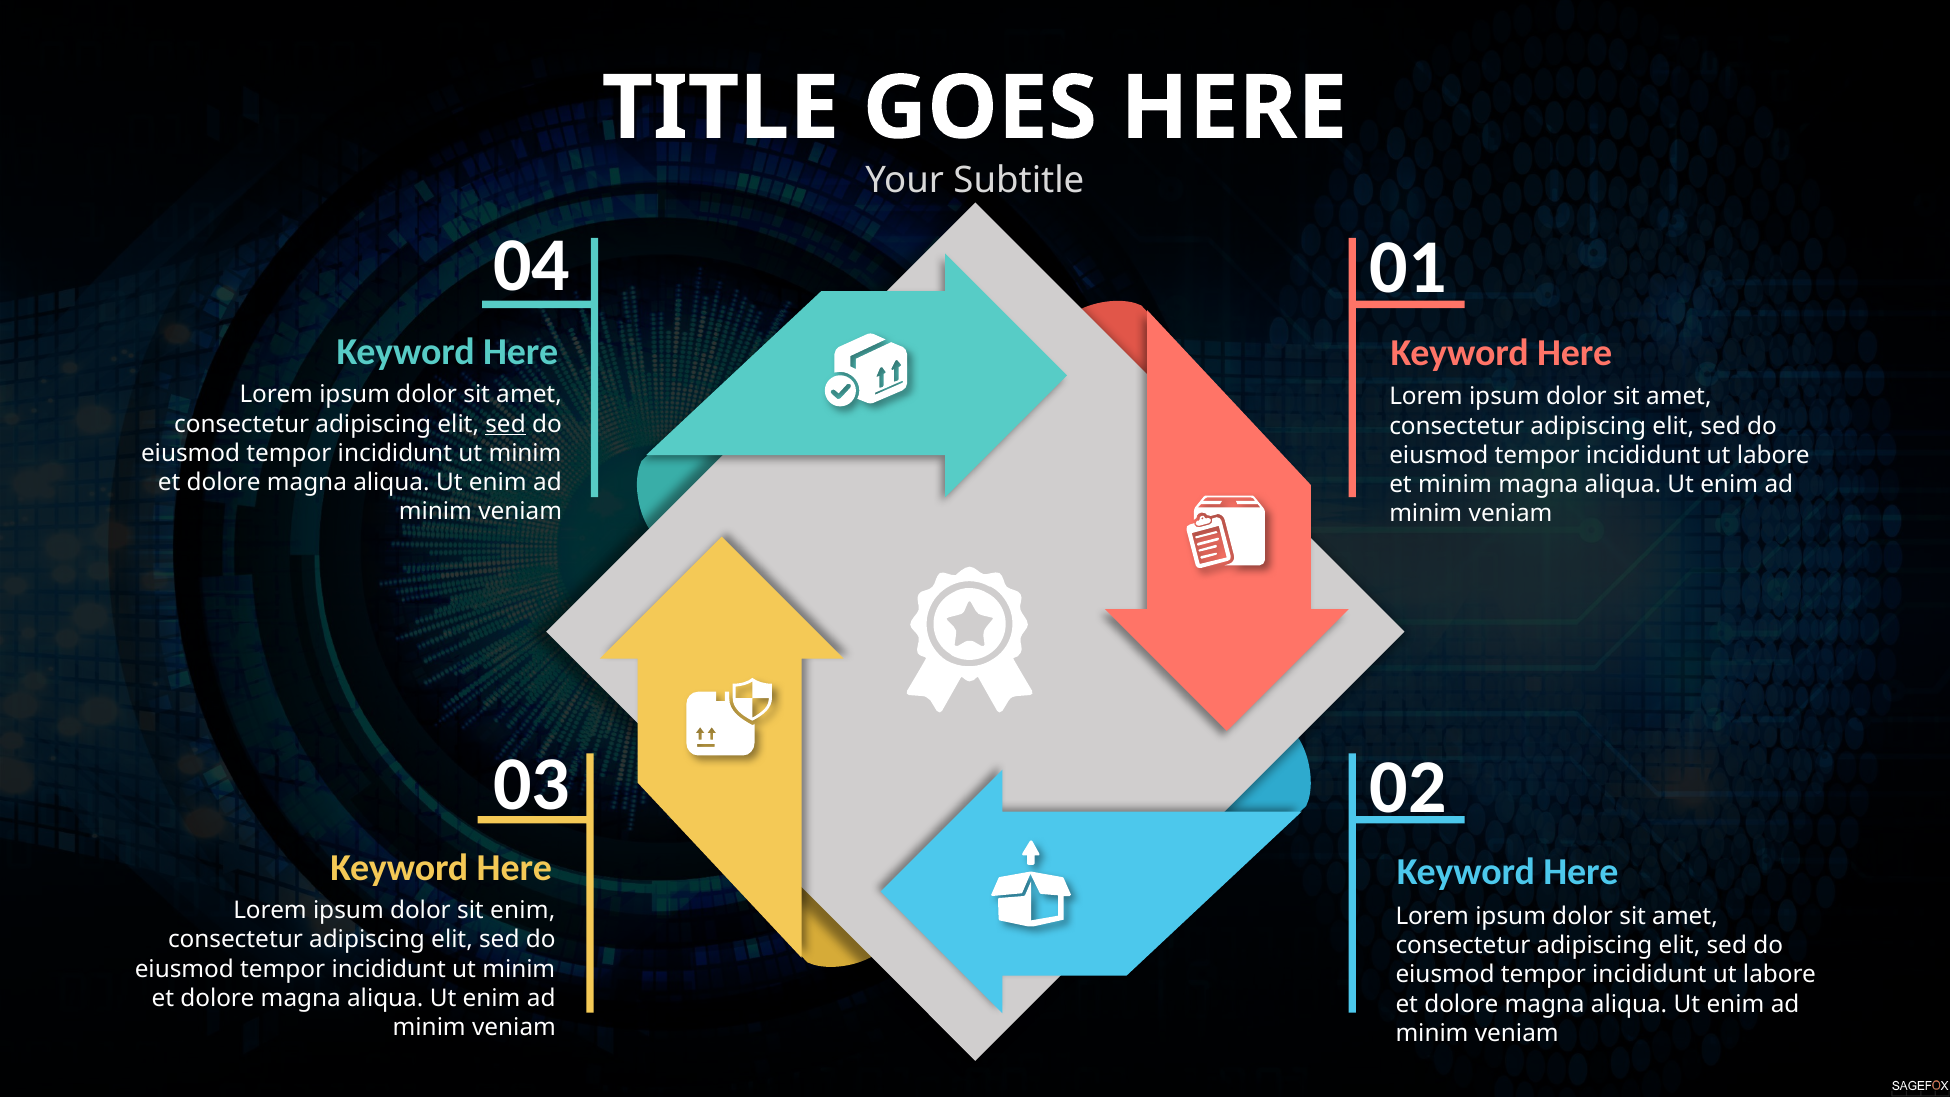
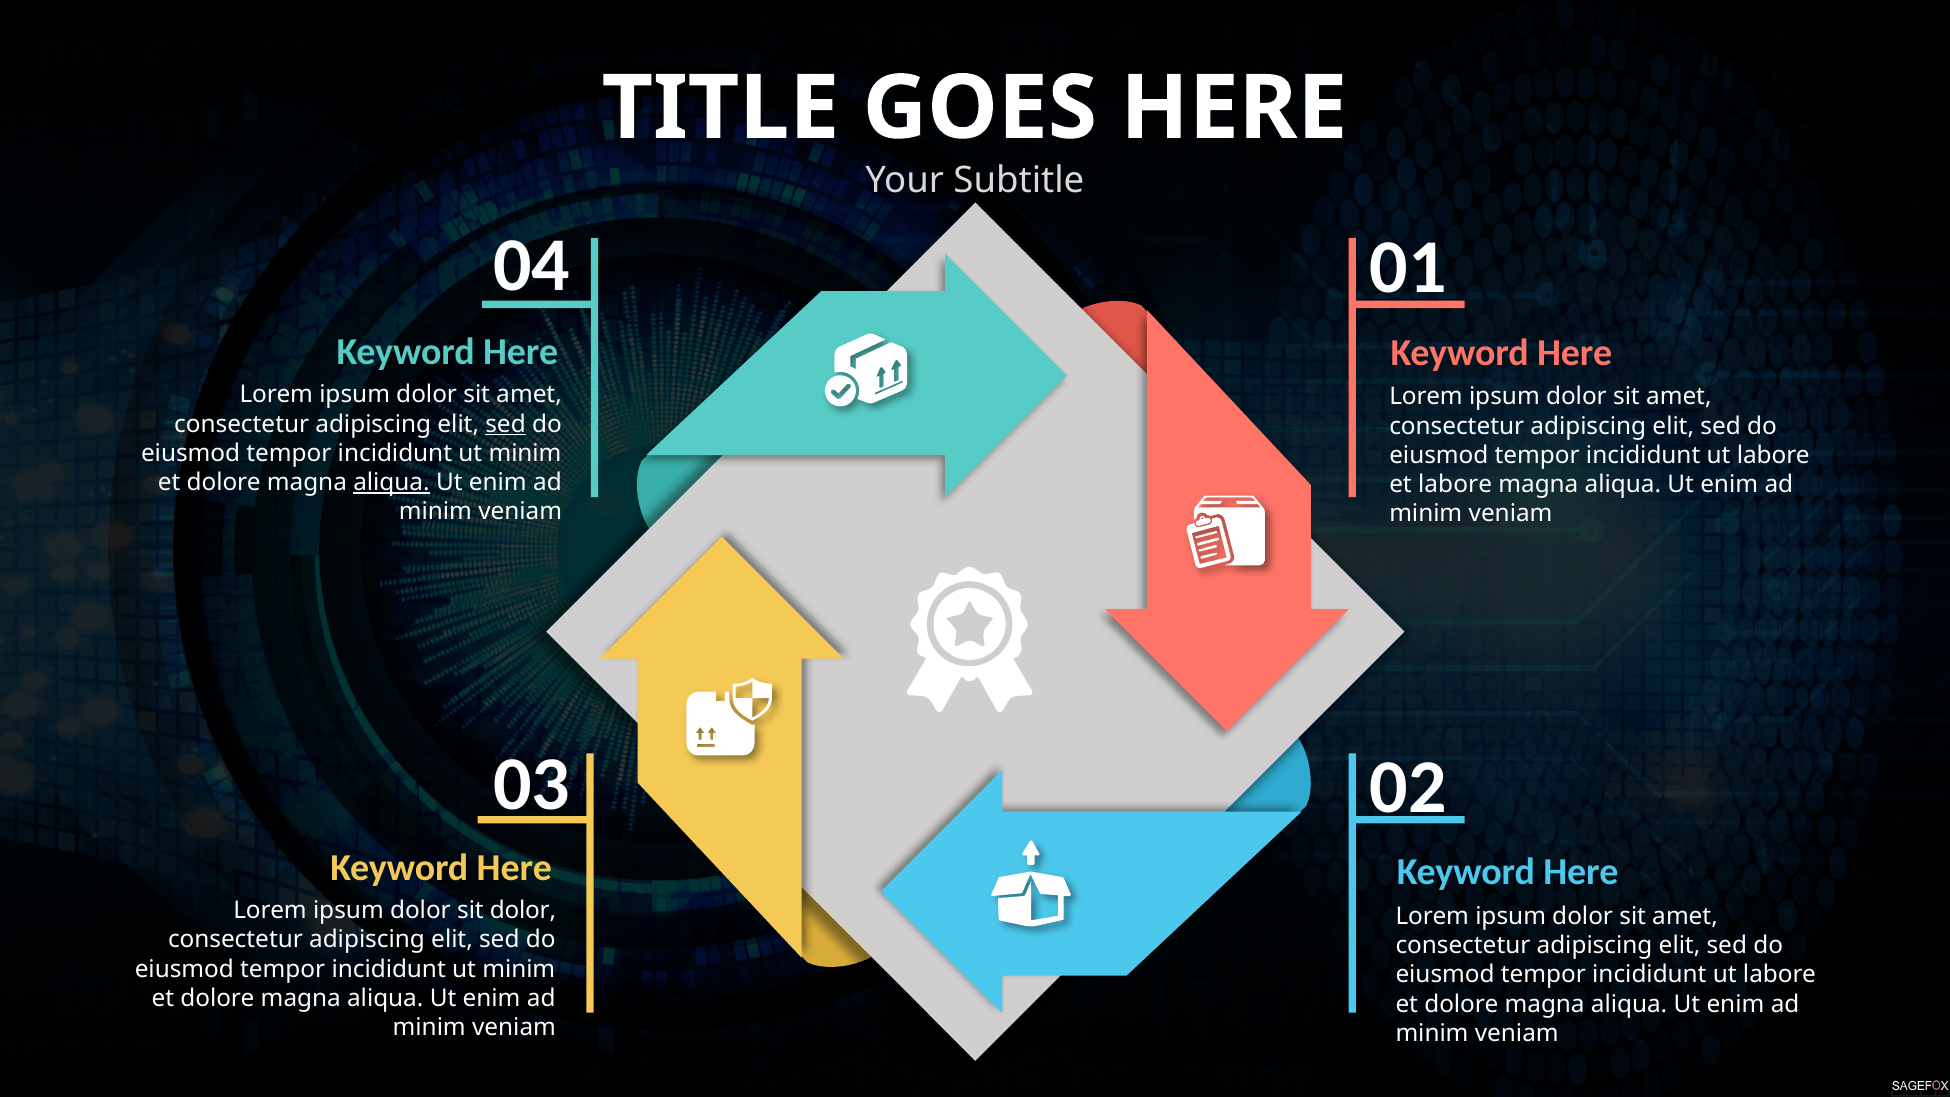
aliqua underline: none -> present (391, 483)
et minim: minim -> labore (1455, 484)
sit enim: enim -> dolor (523, 911)
